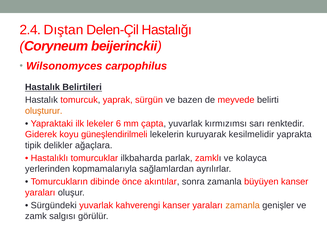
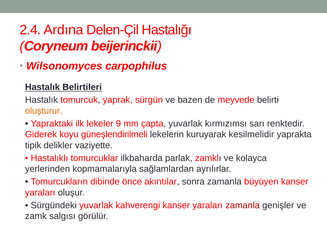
Dıştan: Dıştan -> Ardına (64, 30)
6: 6 -> 9 (118, 124)
ağaçlara: ağaçlara -> vaziyette (94, 145)
zamanla colour: orange -> red (243, 206)
